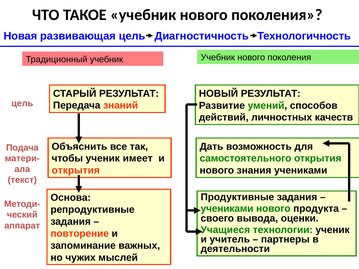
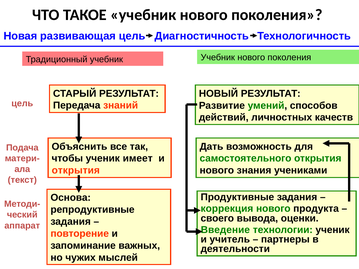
учениками: учениками -> коррекция (227, 209)
Учащиеся: Учащиеся -> Введение (225, 230)
